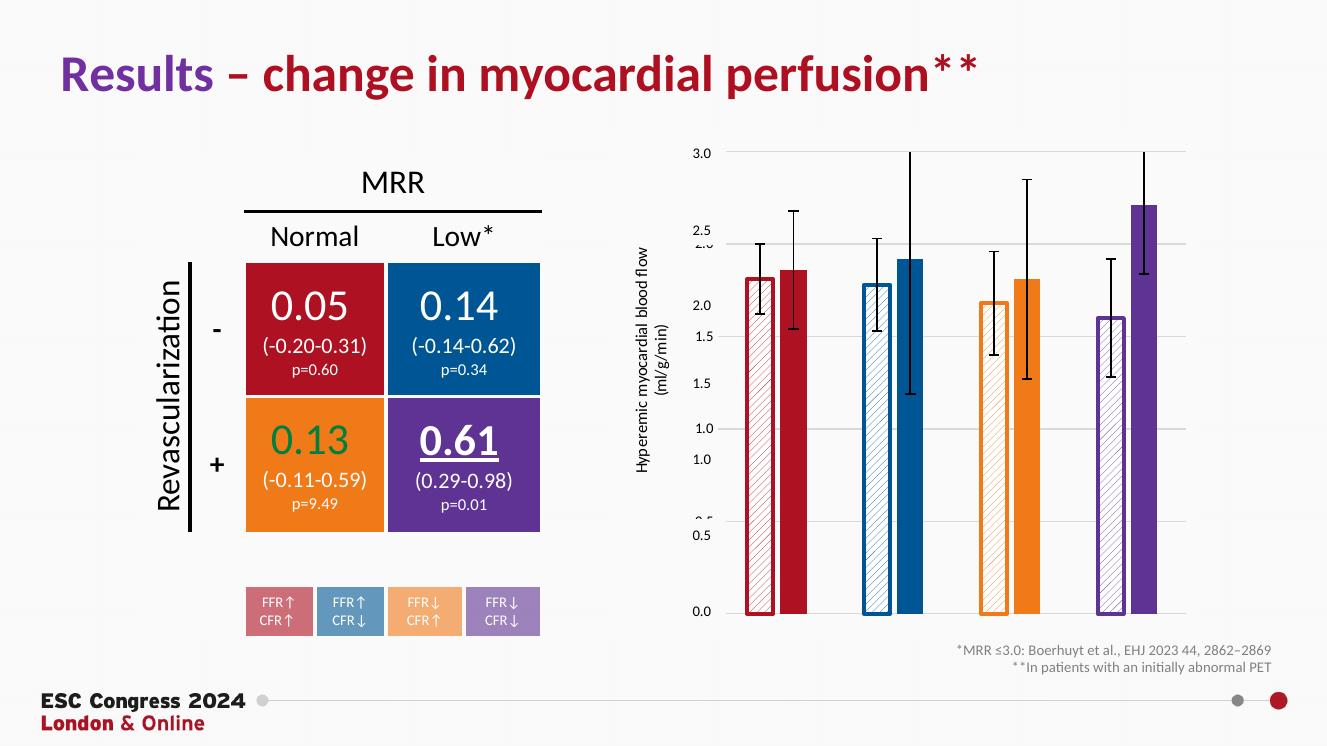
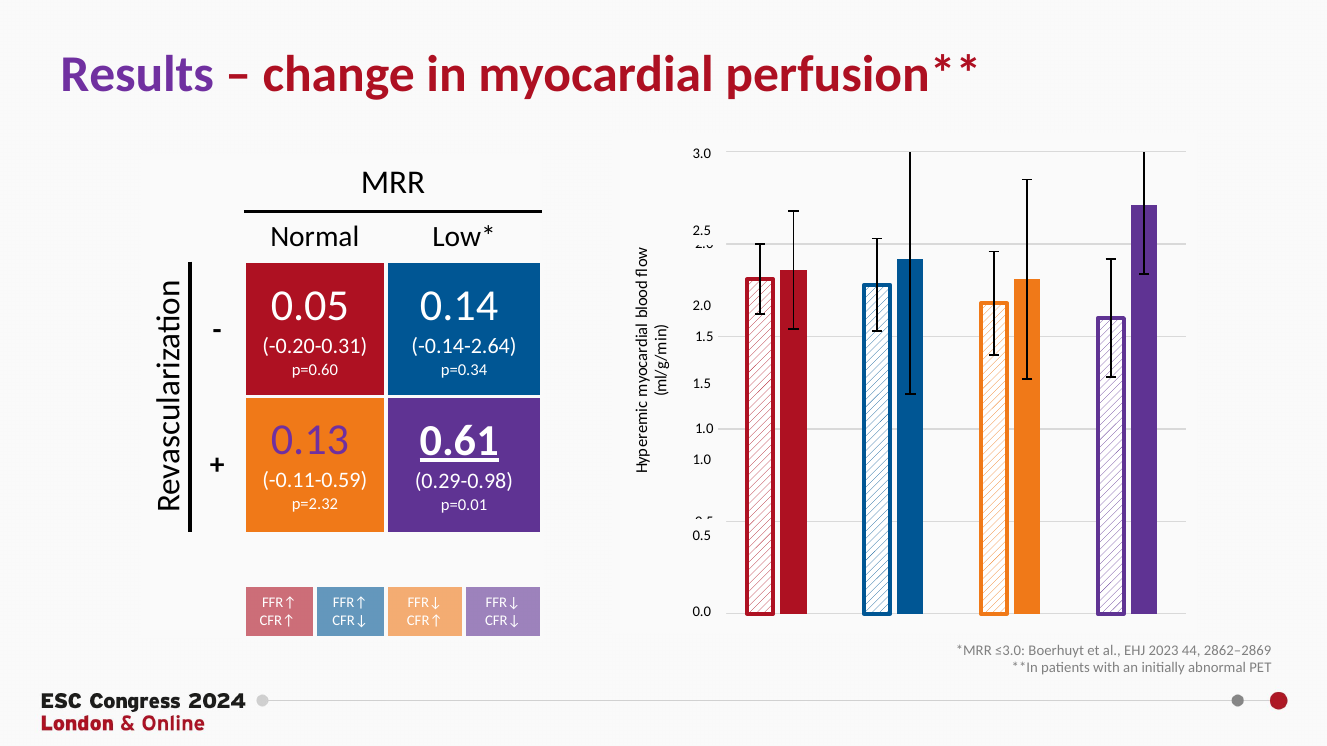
-0.14-0.62: -0.14-0.62 -> -0.14-2.64 (464, 346)
0.13 colour: green -> purple (310, 440)
p=9.49: p=9.49 -> p=2.32 (315, 504)
